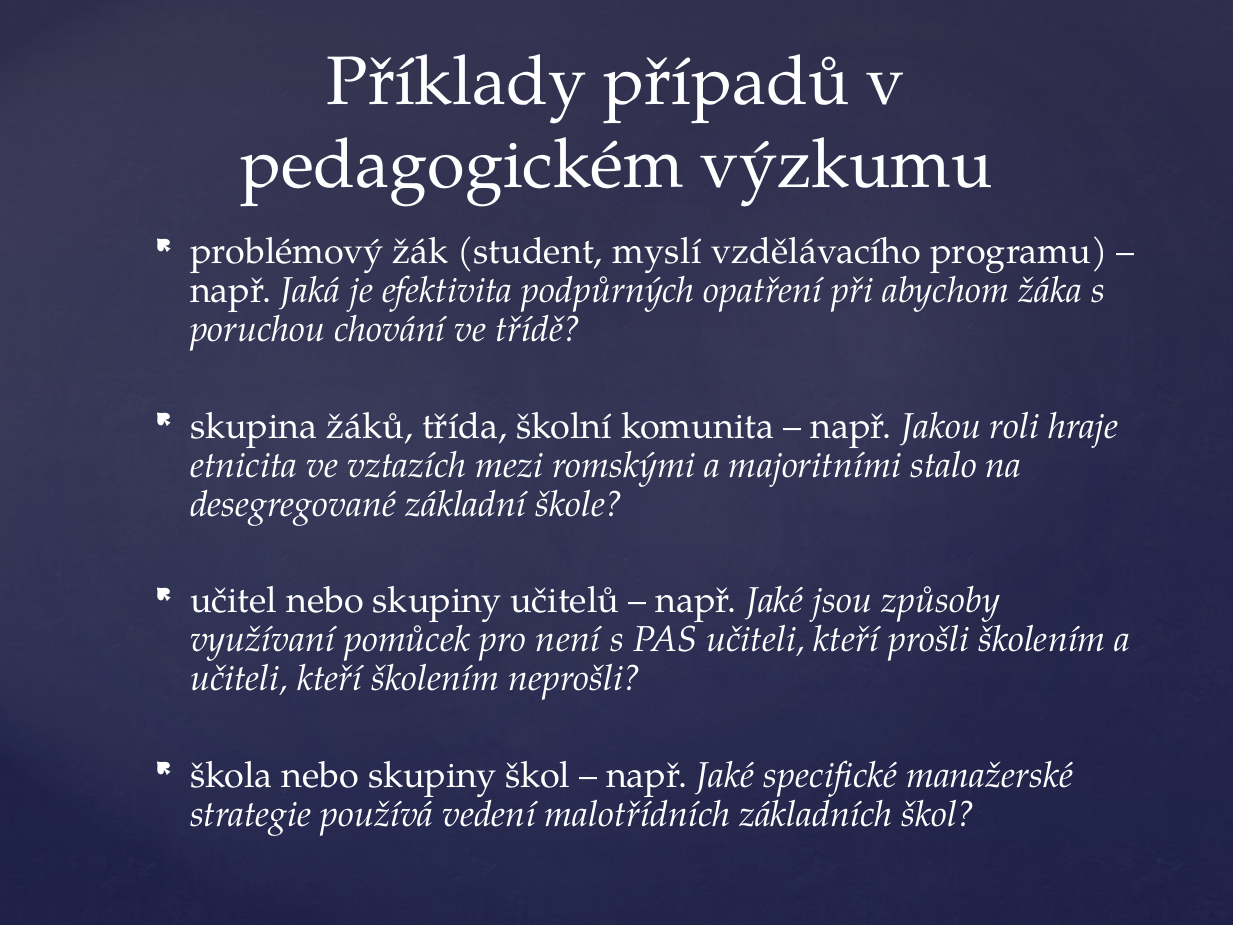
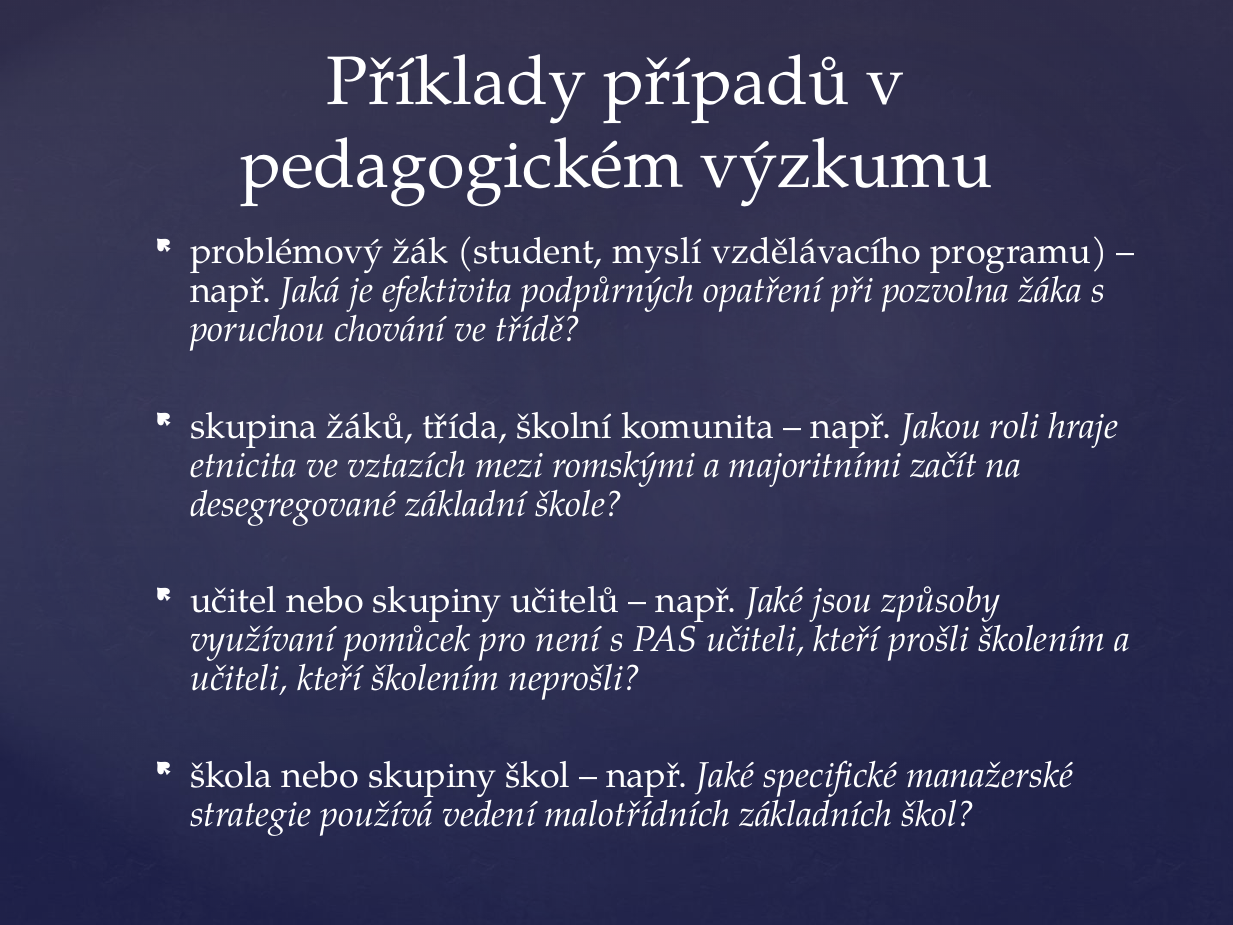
abychom: abychom -> pozvolna (946, 291)
stalo: stalo -> začít (944, 465)
